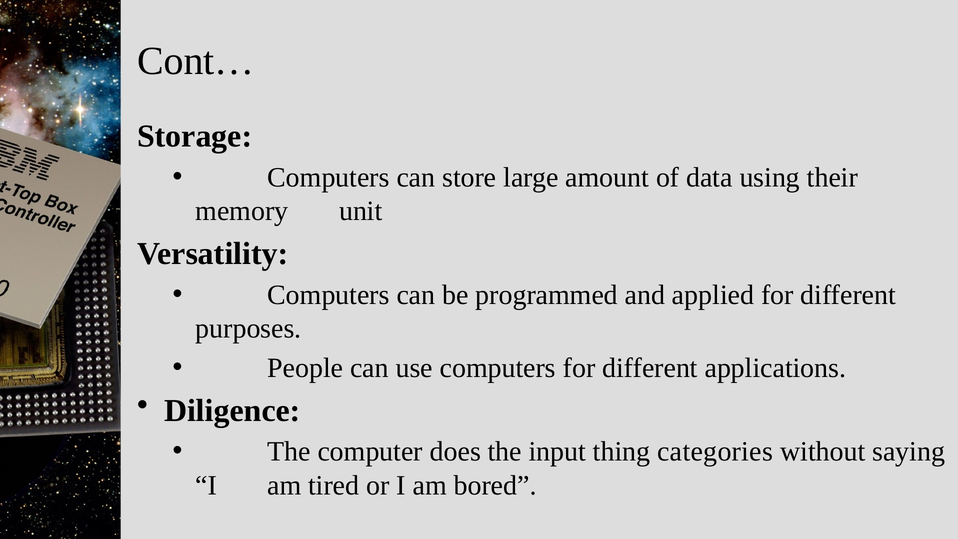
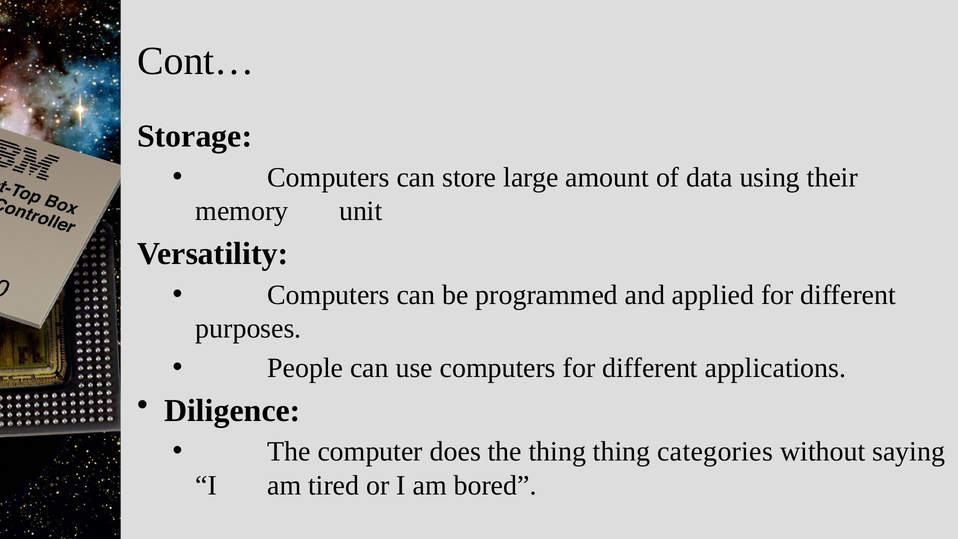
the input: input -> thing (557, 452)
